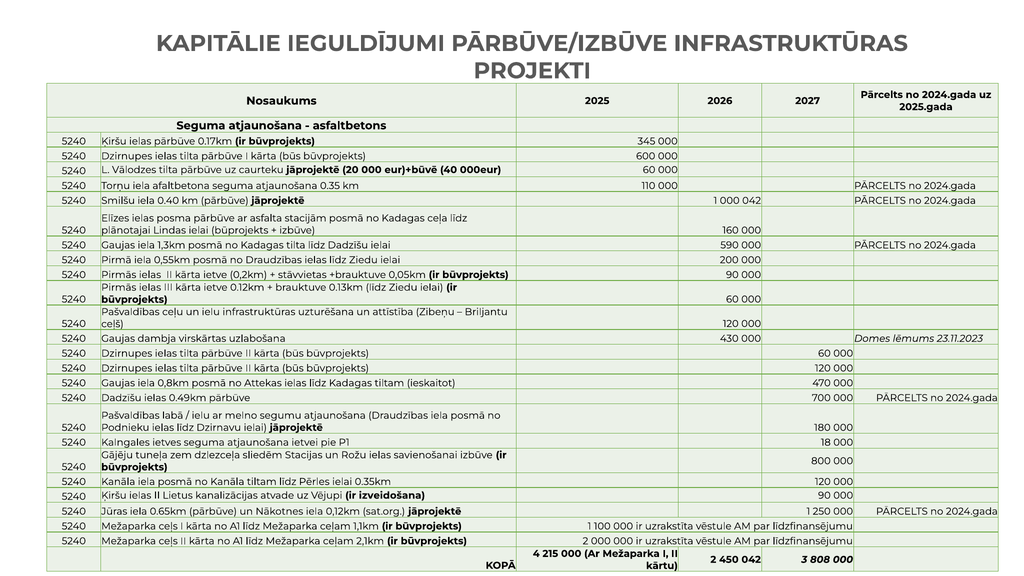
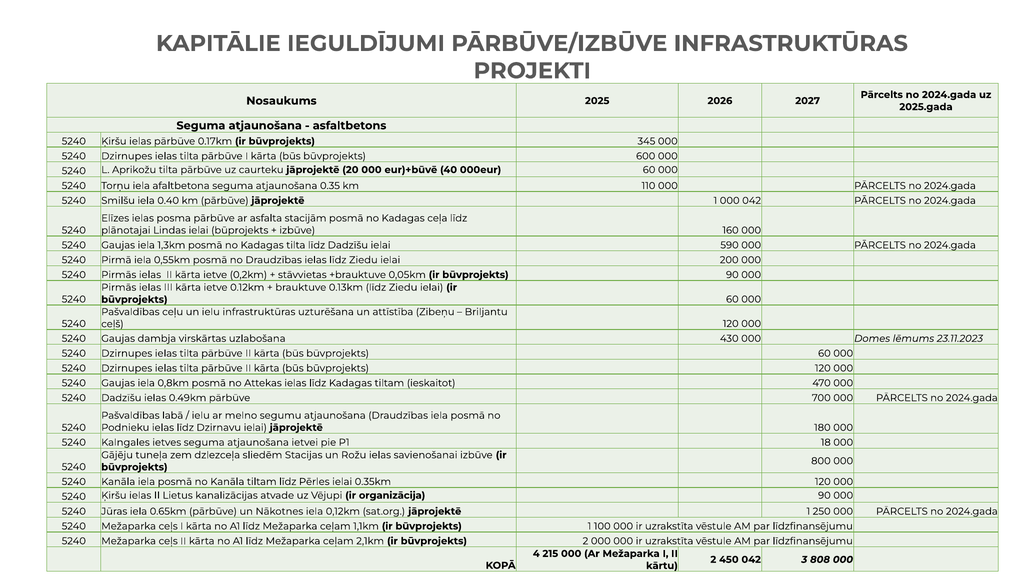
Vālodzes: Vālodzes -> Aprikožu (134, 170)
izveidošana: izveidošana -> organizācija (392, 495)
